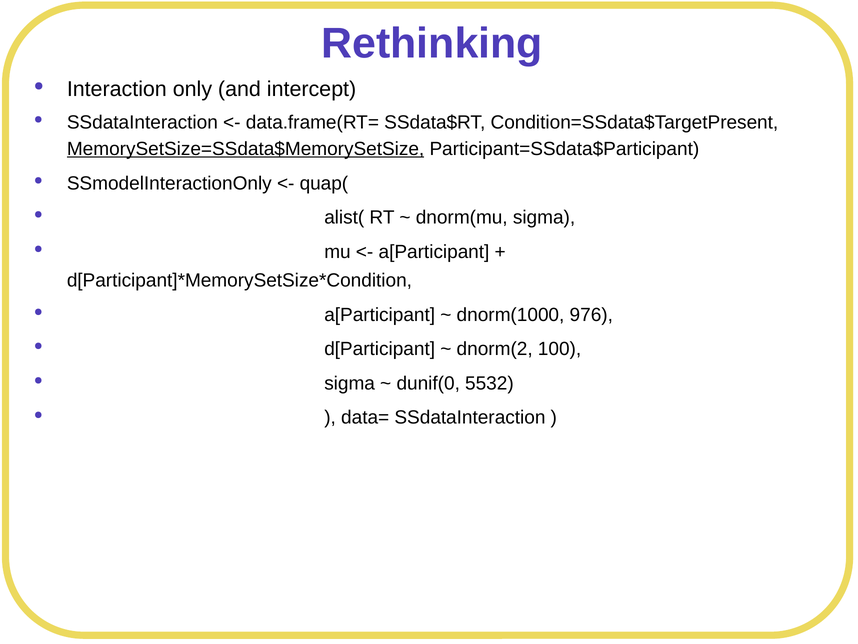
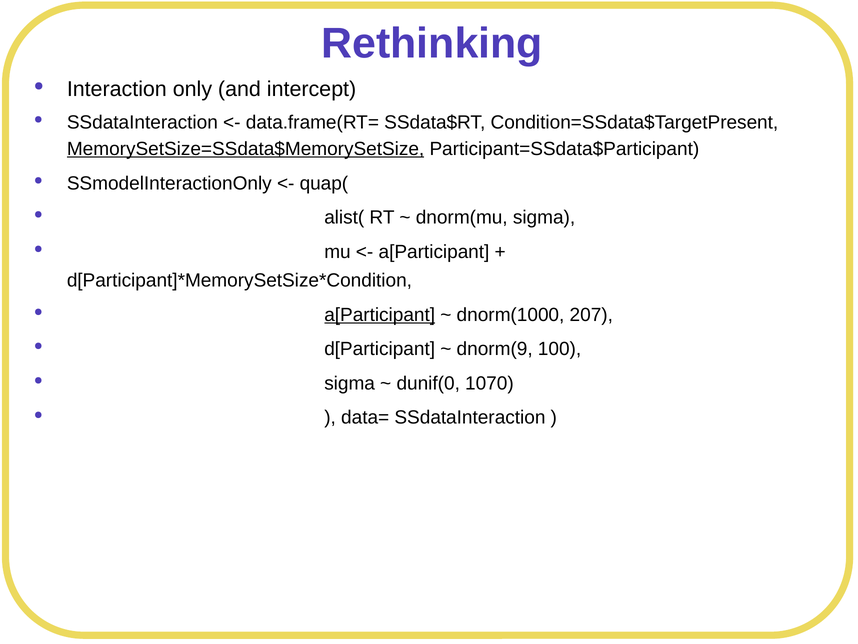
a[Participant underline: none -> present (380, 315)
976: 976 -> 207 (591, 315)
dnorm(2: dnorm(2 -> dnorm(9 (495, 349)
5532: 5532 -> 1070 (489, 383)
